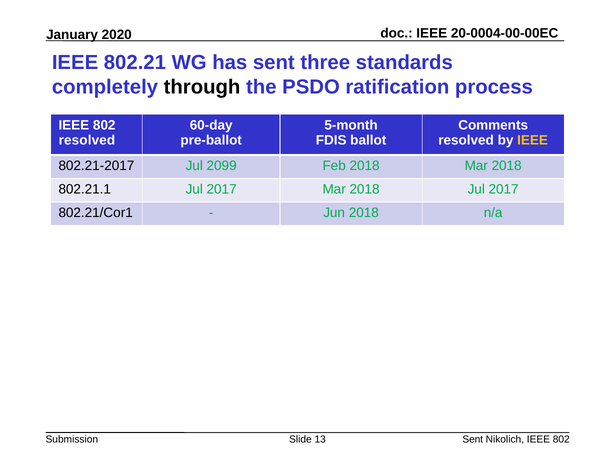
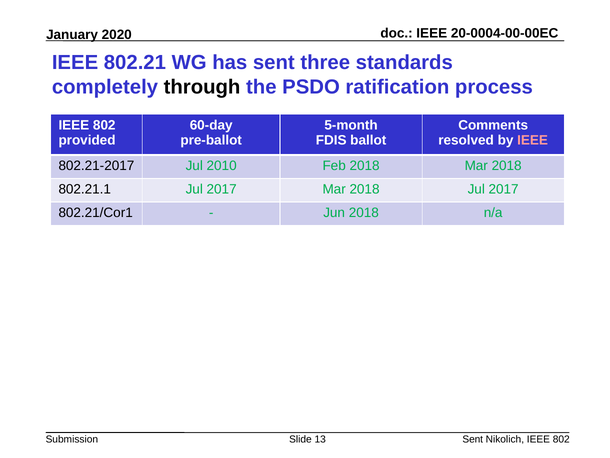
resolved: resolved -> provided (87, 140)
IEEE colour: yellow -> pink (533, 140)
2099: 2099 -> 2010 (222, 166)
